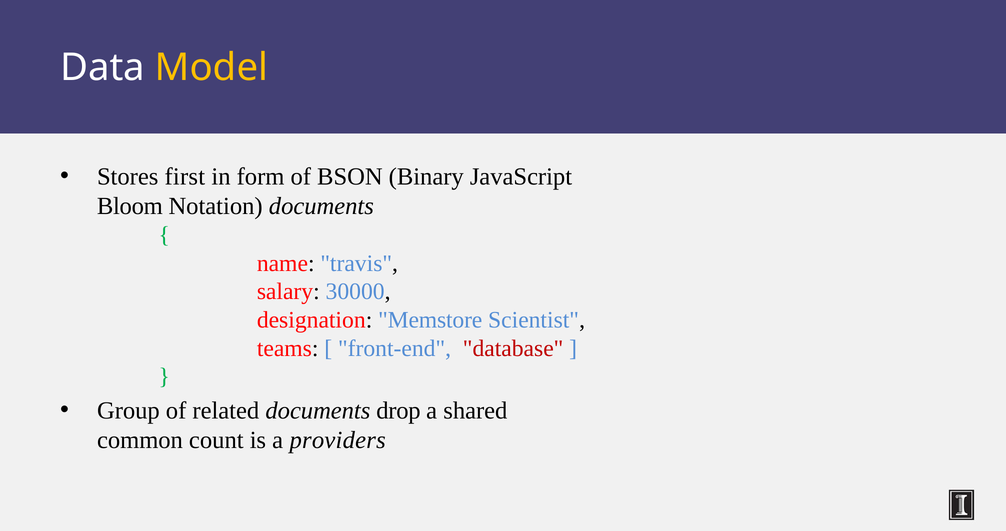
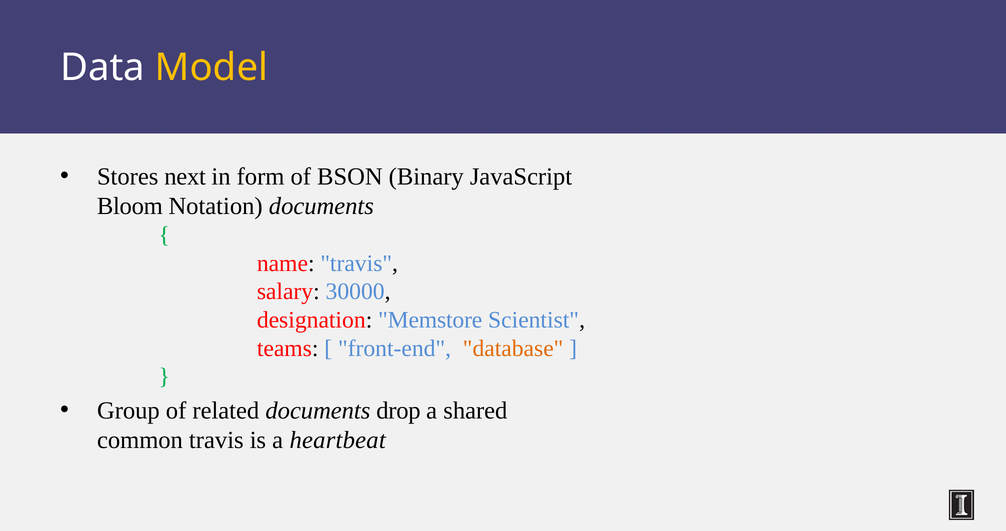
first: first -> next (185, 177)
database colour: red -> orange (513, 349)
common count: count -> travis (216, 440)
providers: providers -> heartbeat (338, 440)
